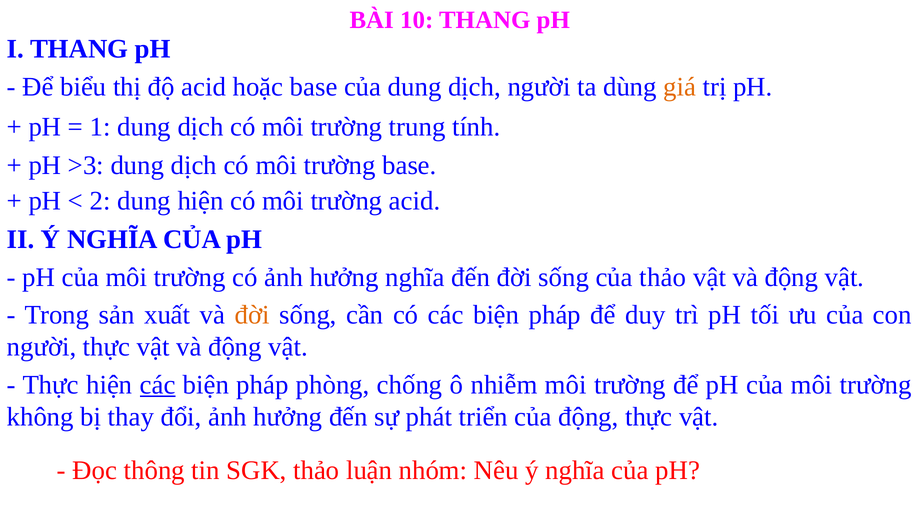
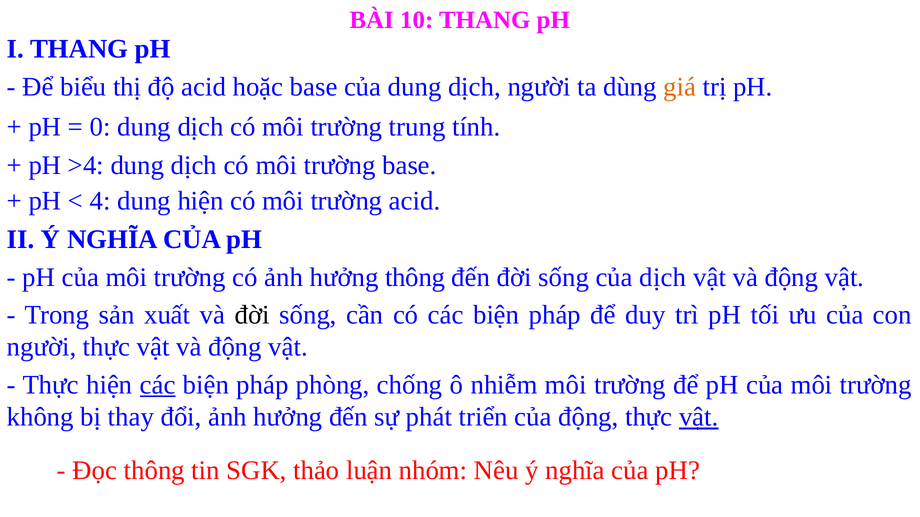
1: 1 -> 0 (100, 127)
>3: >3 -> >4 (86, 166)
2: 2 -> 4 (100, 201)
hưởng nghĩa: nghĩa -> thông (415, 277)
của thảo: thảo -> dịch (663, 277)
đời colour: orange -> black (252, 315)
vật underline: none -> present (699, 417)
